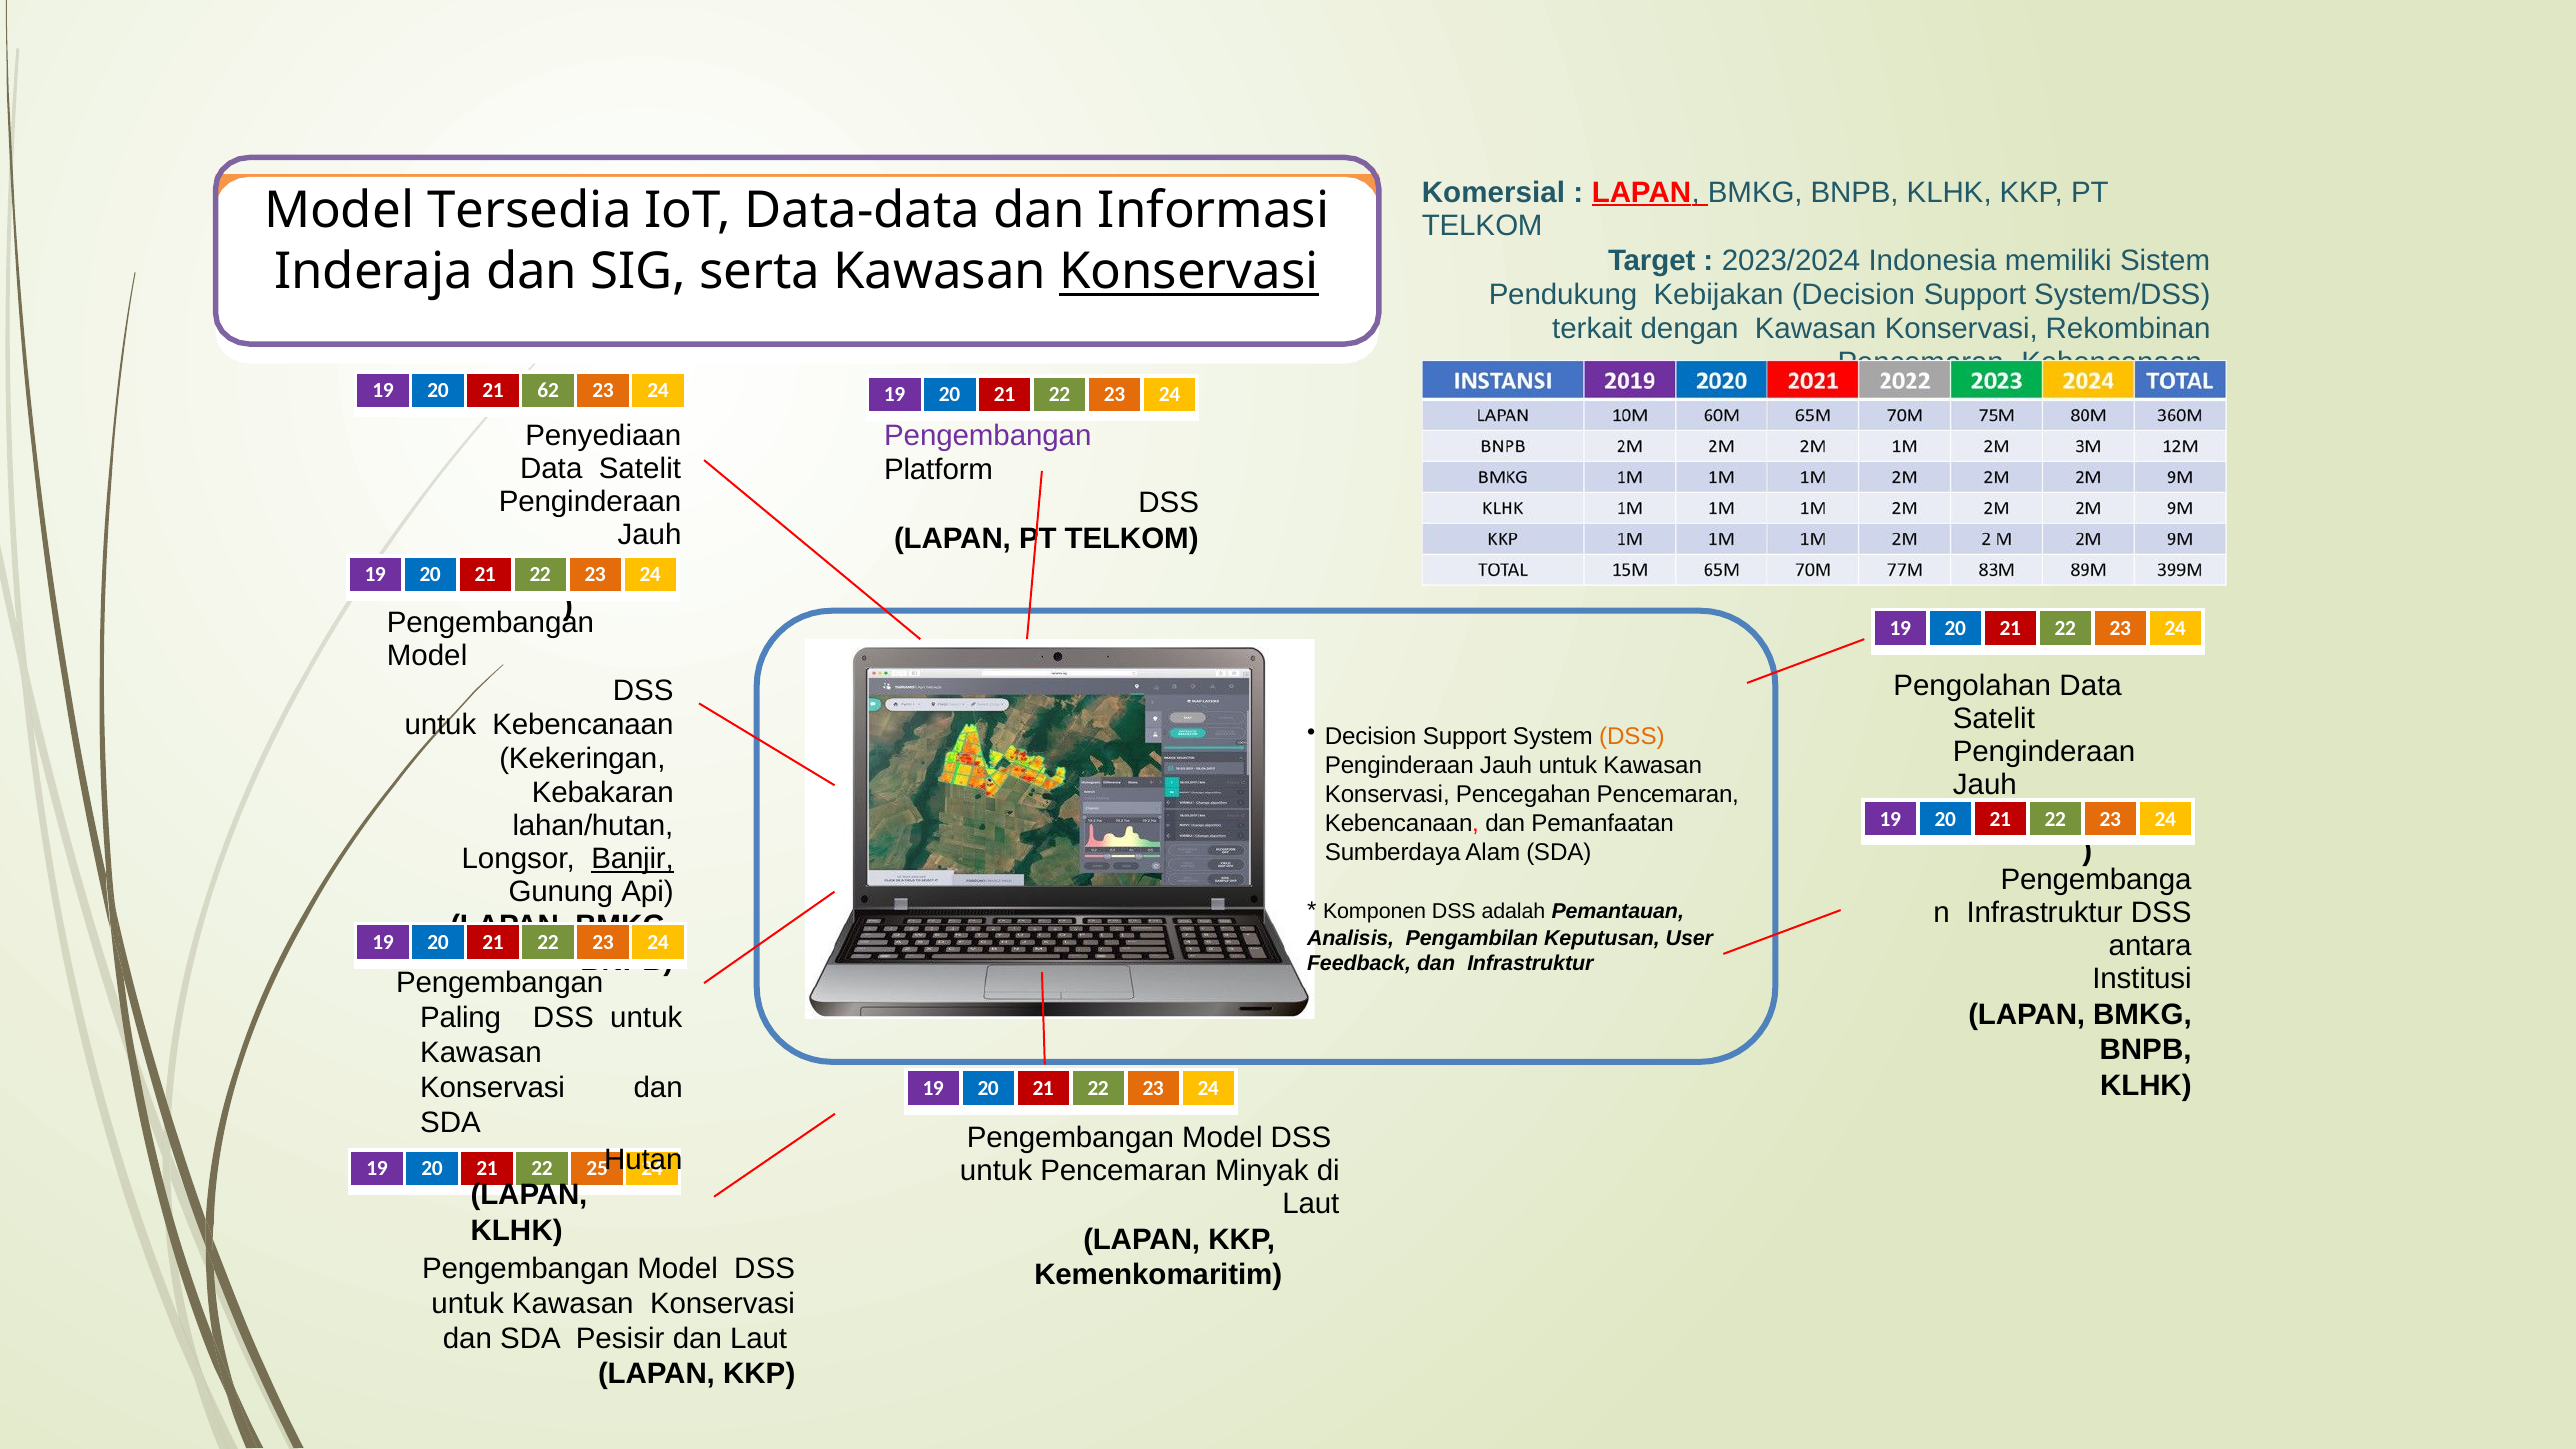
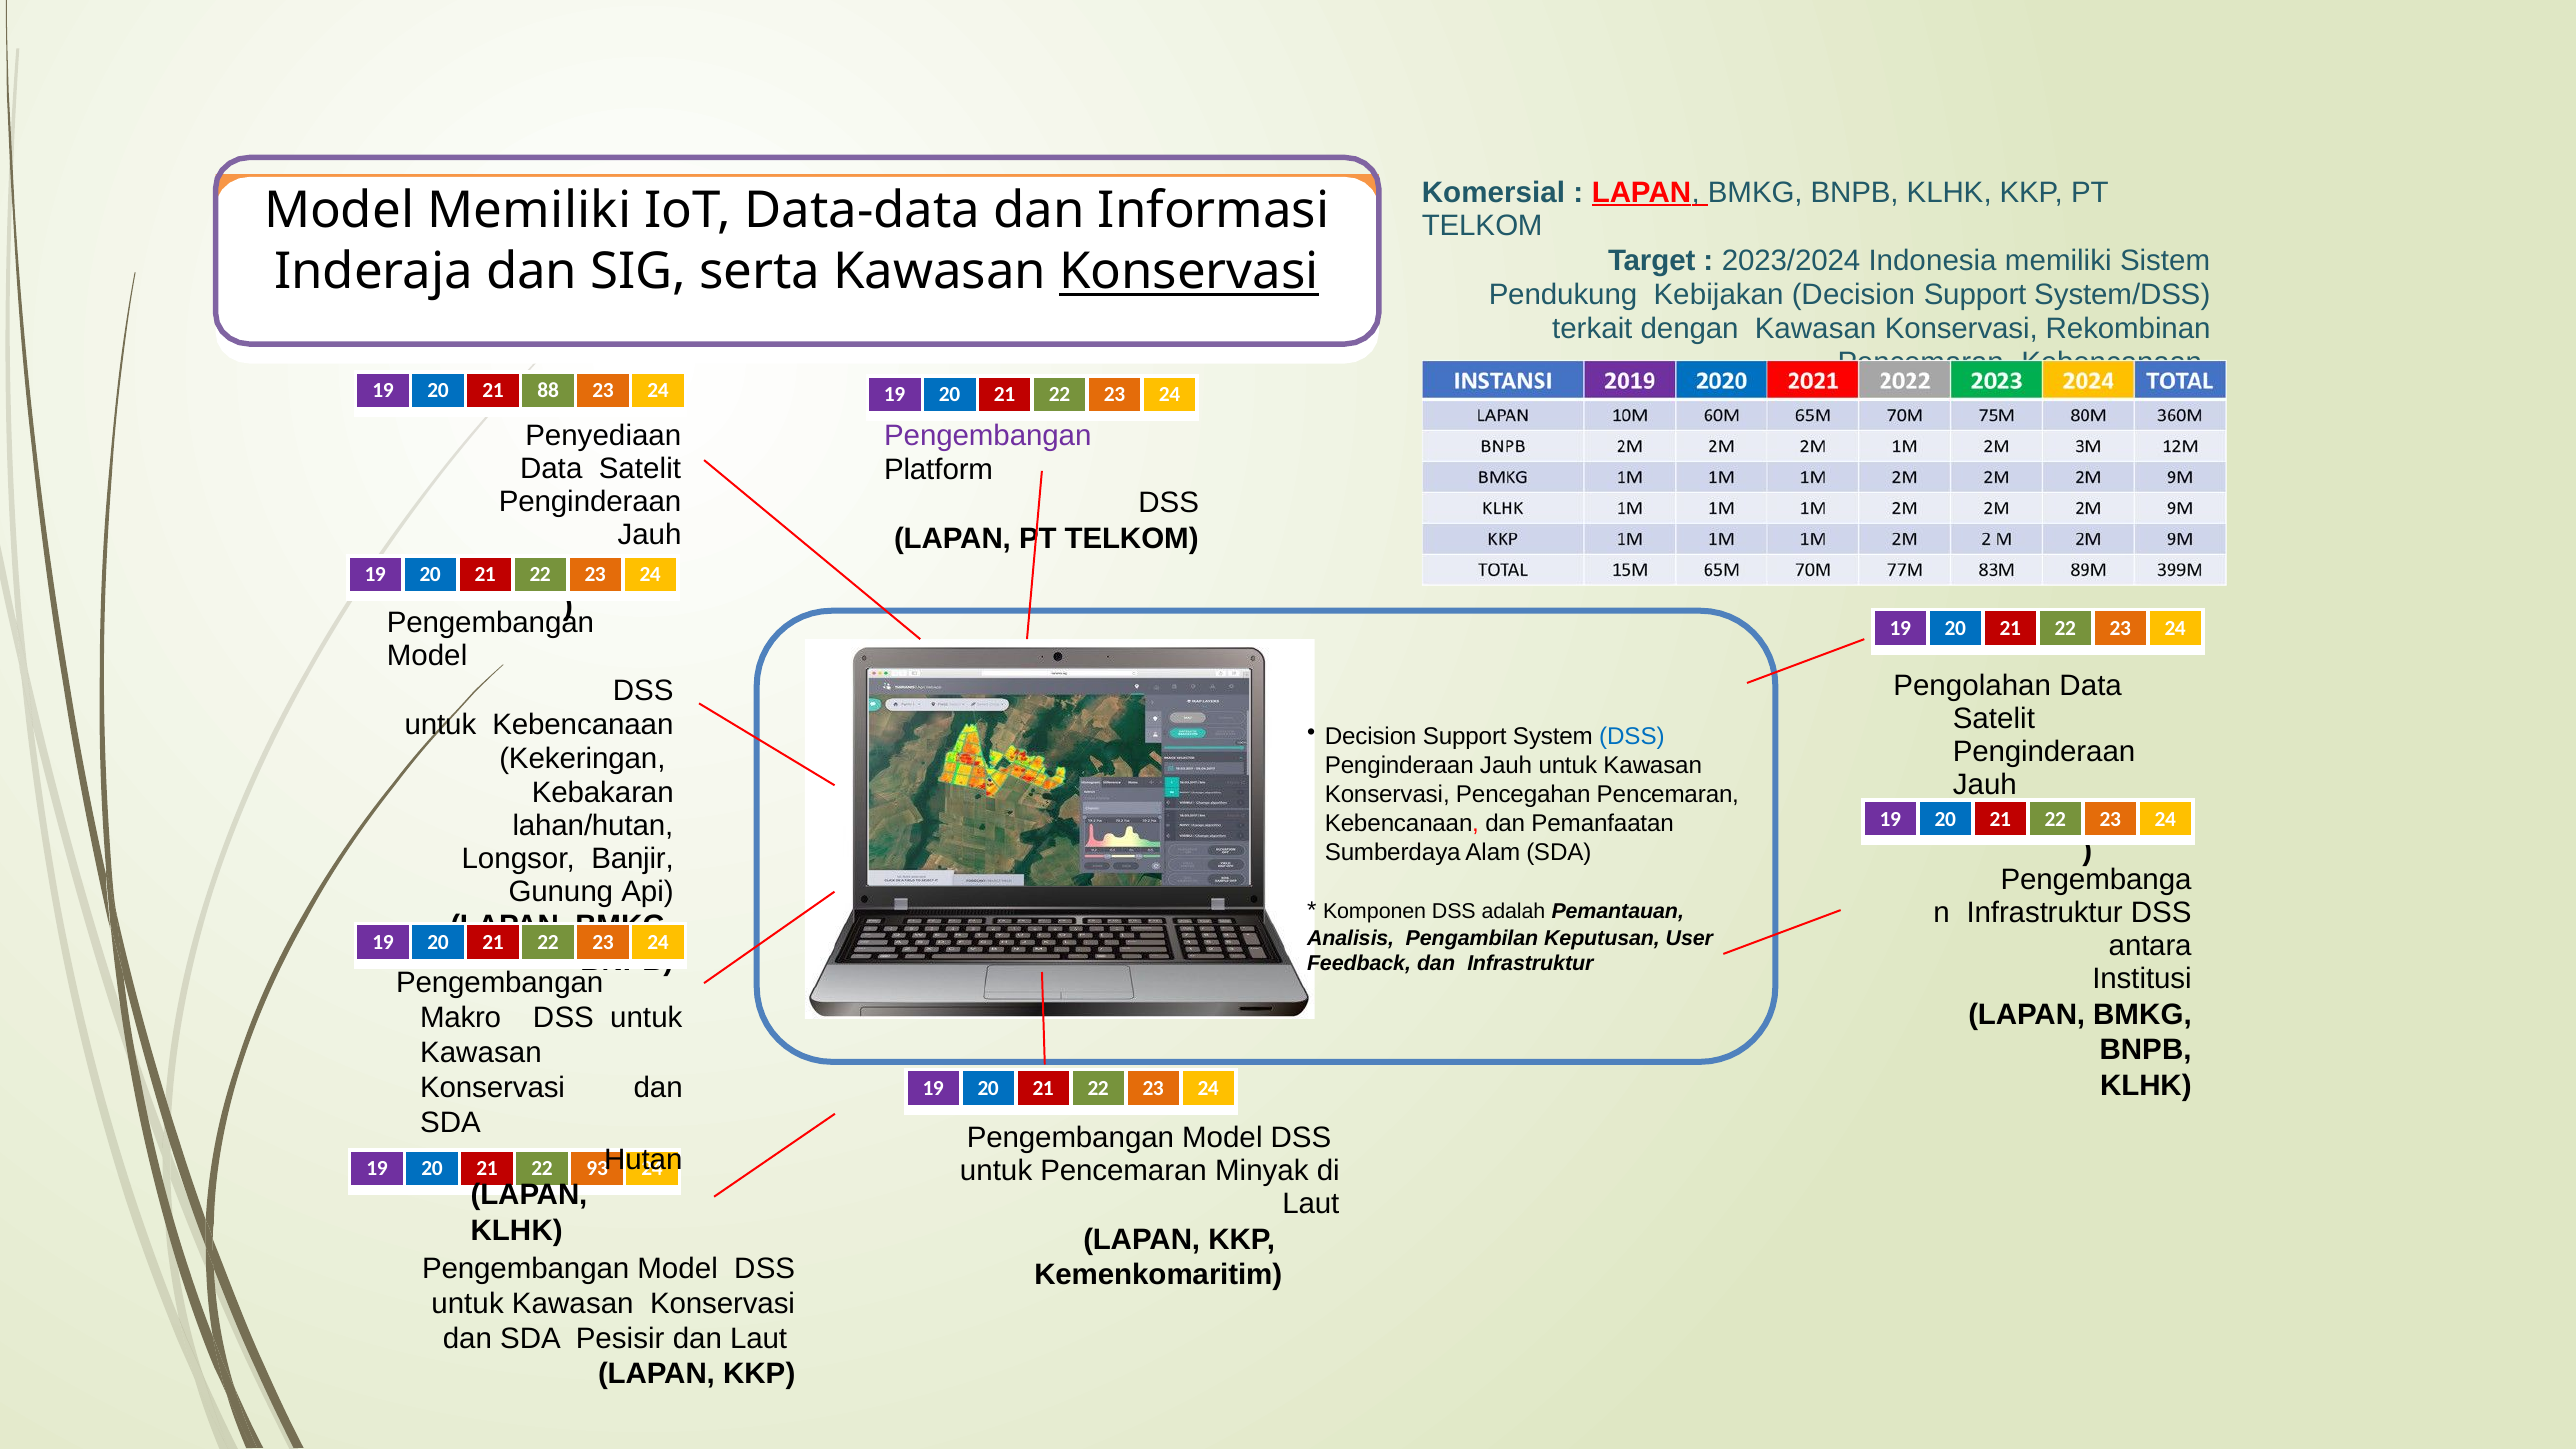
Model Tersedia: Tersedia -> Memiliki (529, 211)
62: 62 -> 88 (548, 391)
DSS colour: orange -> blue (1632, 736)
Banjir underline: present -> none (633, 859)
Paling: Paling -> Makro (461, 1017)
25: 25 -> 93 (597, 1169)
